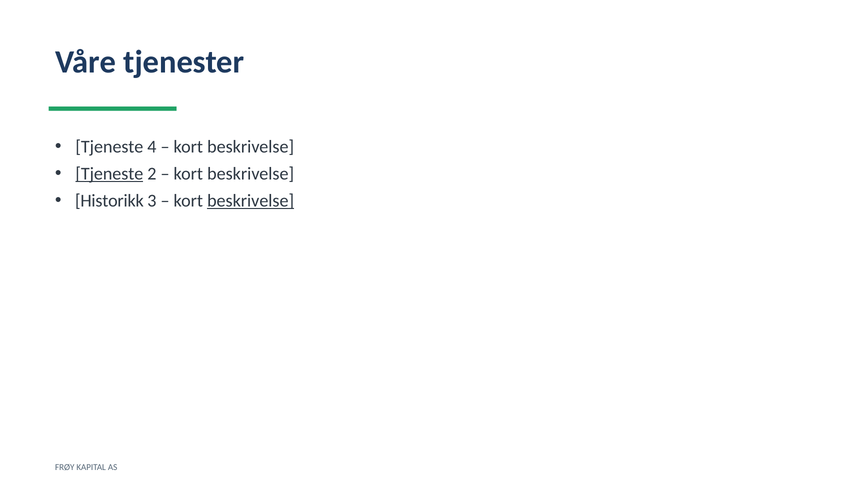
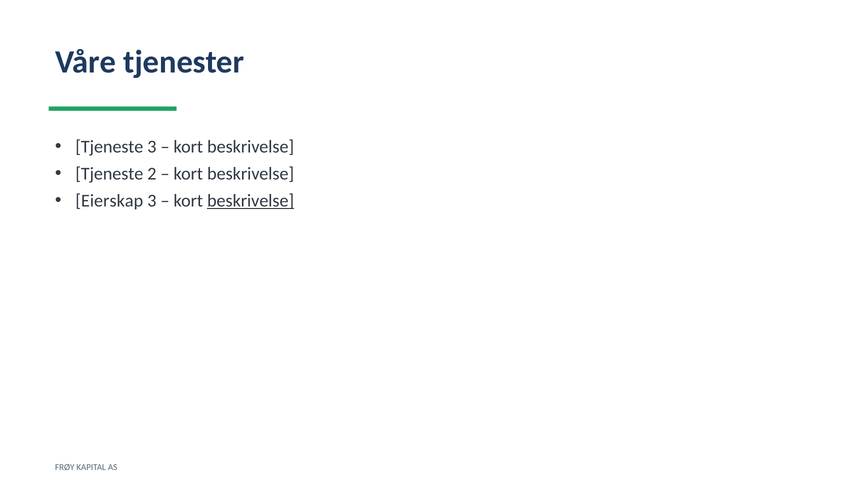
Tjeneste 4: 4 -> 3 (152, 147)
Tjeneste underline: present -> none (109, 174)
Historikk: Historikk -> Eierskap (109, 201)
